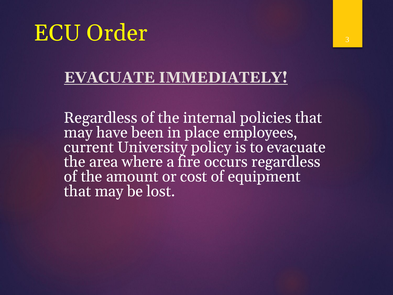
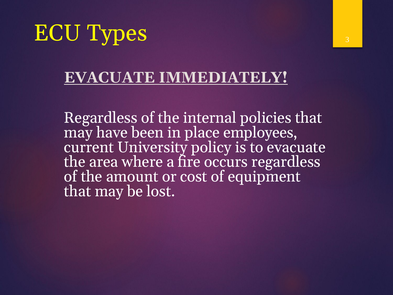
Order: Order -> Types (117, 33)
